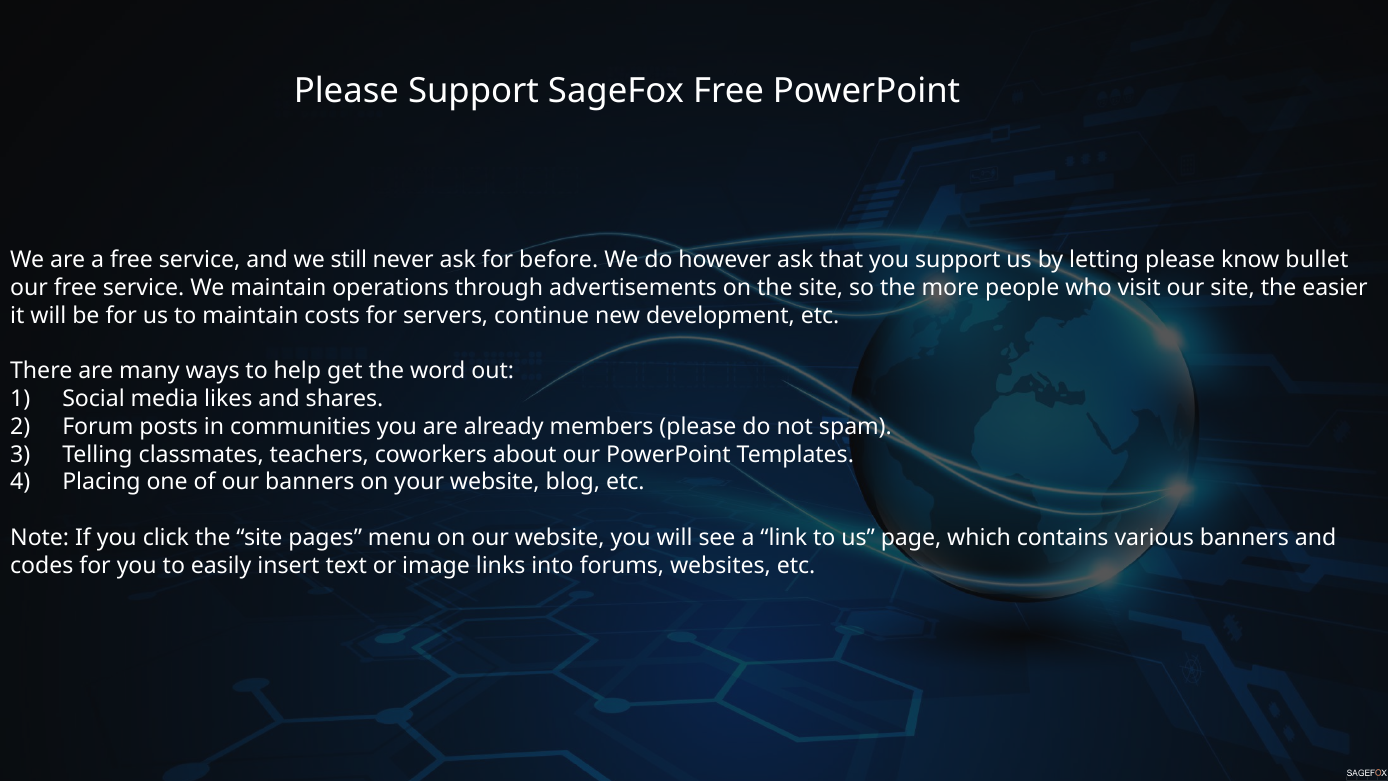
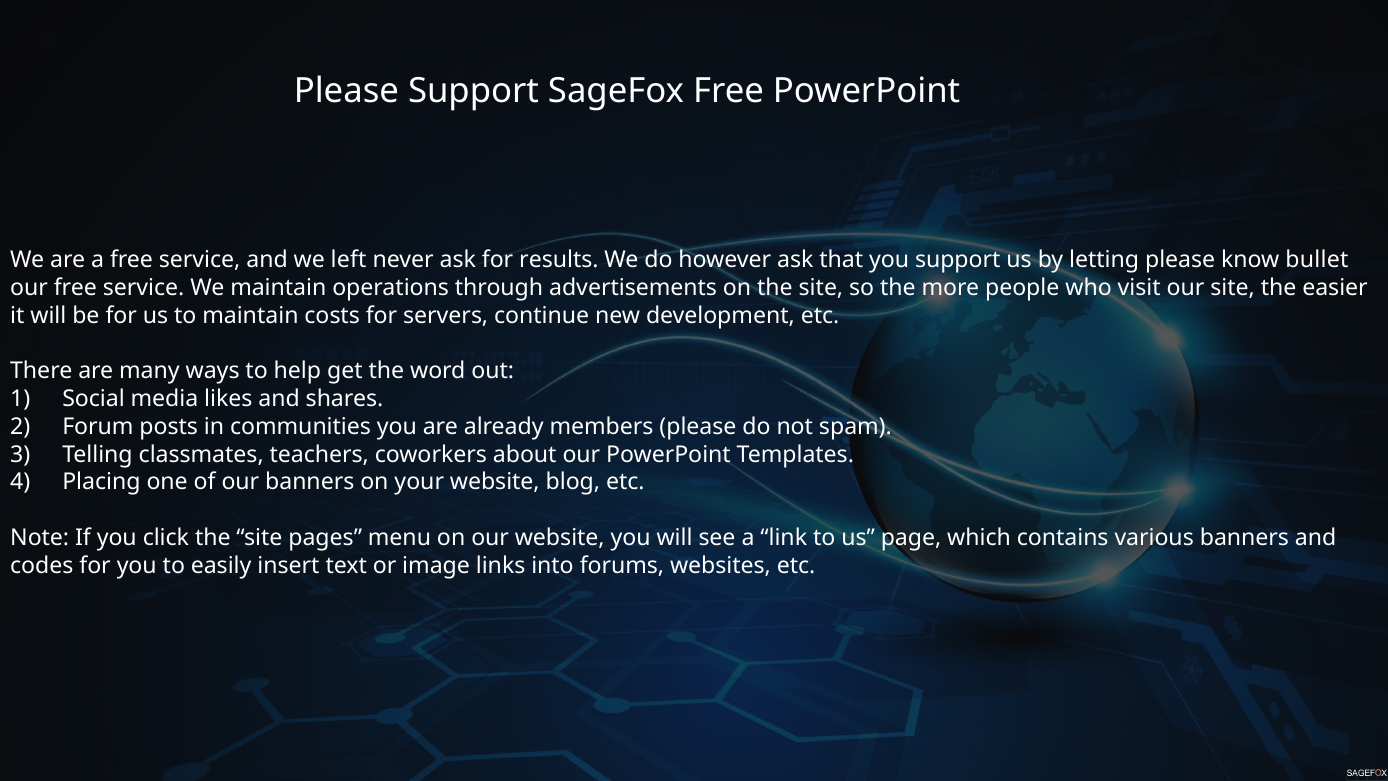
still: still -> left (349, 260)
before: before -> results (559, 260)
